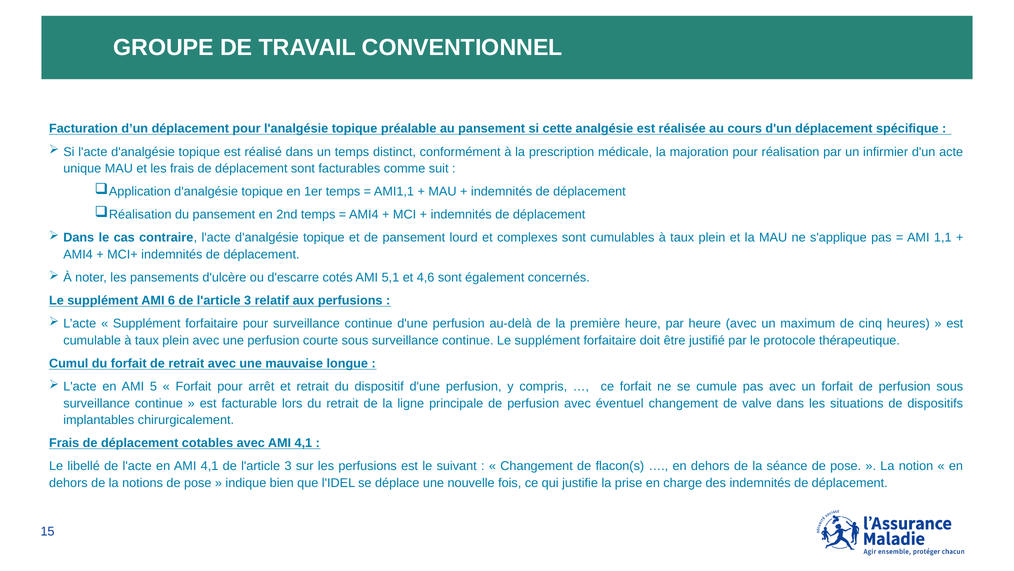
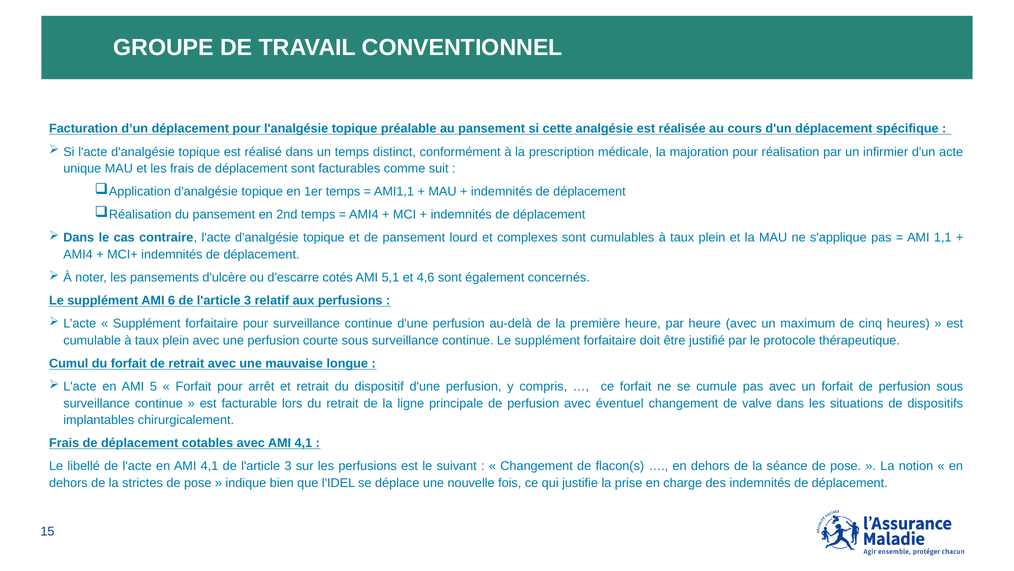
notions: notions -> strictes (143, 482)
